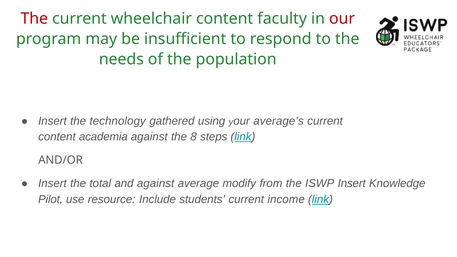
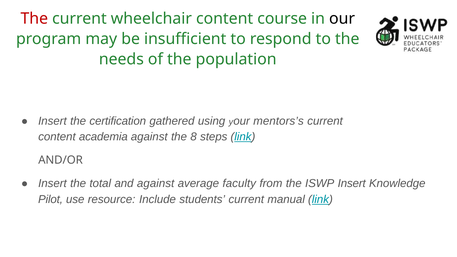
faculty: faculty -> course (282, 19)
our colour: red -> black (342, 19)
technology: technology -> certification (118, 121)
average’s: average’s -> mentors’s (279, 121)
modify: modify -> faculty (239, 184)
income: income -> manual (286, 199)
